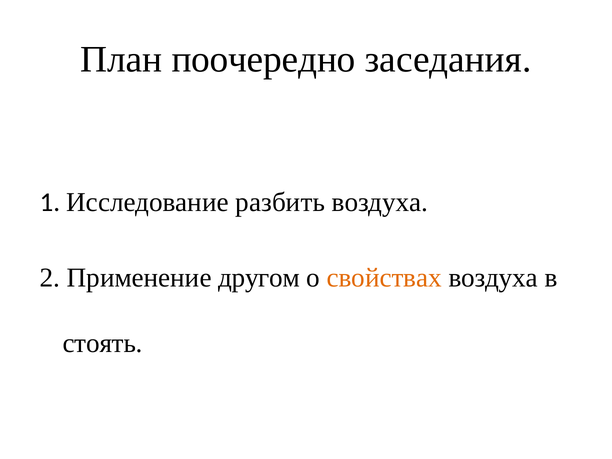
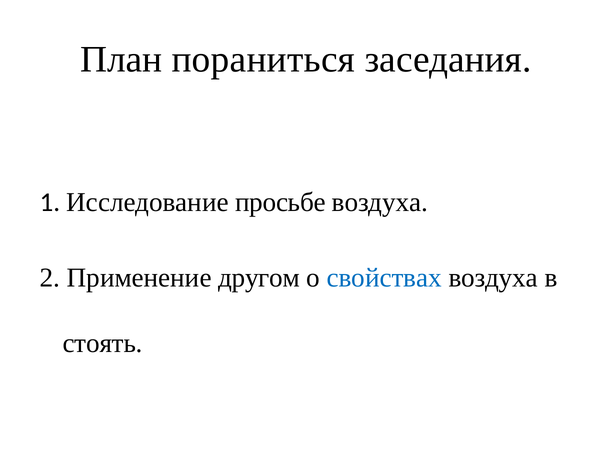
поочередно: поочередно -> пораниться (263, 59)
разбить: разбить -> просьбе (280, 202)
свойствах colour: orange -> blue (384, 278)
